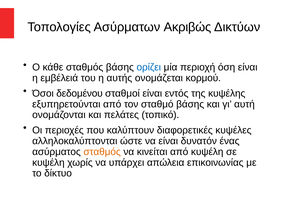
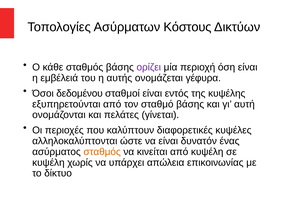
Ακριβώς: Ακριβώς -> Κόστους (187, 27)
ορίζει colour: blue -> purple (149, 67)
κορμού: κορμού -> γέφυρα (203, 78)
τοπικό: τοπικό -> γίνεται (160, 115)
